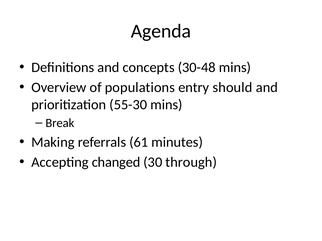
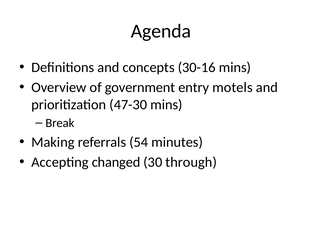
30-48: 30-48 -> 30-16 (197, 68)
populations: populations -> government (140, 88)
should: should -> motels (232, 88)
55-30: 55-30 -> 47-30 (128, 105)
61: 61 -> 54 (139, 142)
